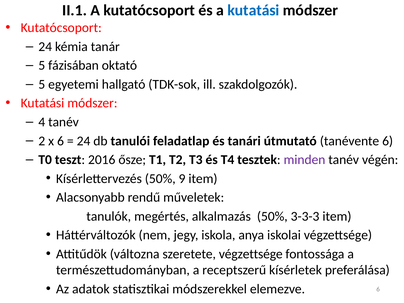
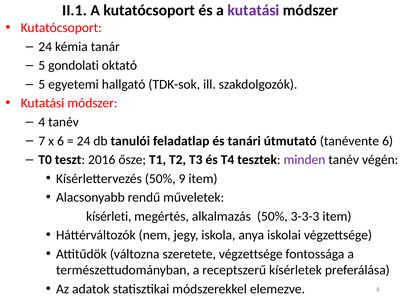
kutatási colour: blue -> purple (253, 10)
fázisában: fázisában -> gondolati (74, 66)
2: 2 -> 7 (42, 141)
tanulók: tanulók -> kísérleti (109, 216)
